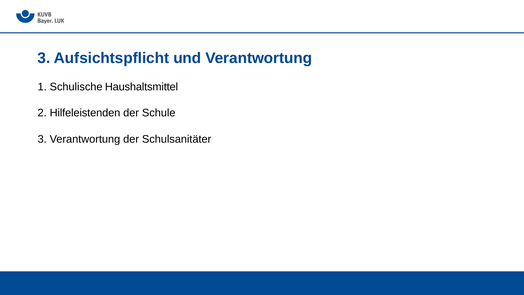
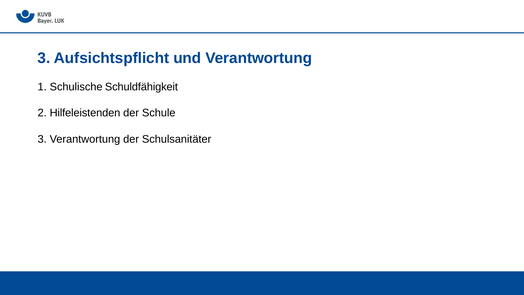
Haushaltsmittel: Haushaltsmittel -> Schuldfähigkeit (141, 87)
